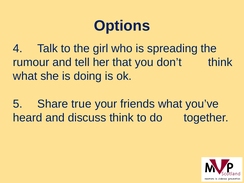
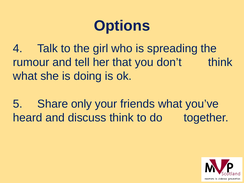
true: true -> only (81, 104)
